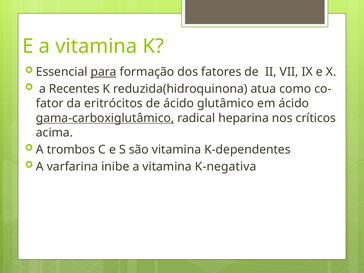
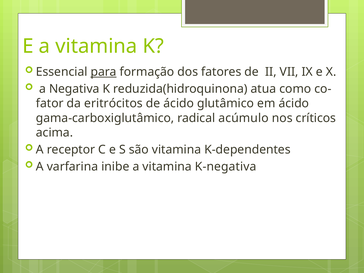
Recentes: Recentes -> Negativa (74, 89)
gama-carboxiglutâmico underline: present -> none (105, 118)
heparina: heparina -> acúmulo (244, 118)
trombos: trombos -> receptor (71, 150)
